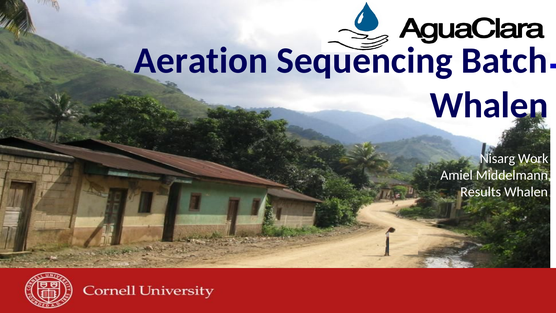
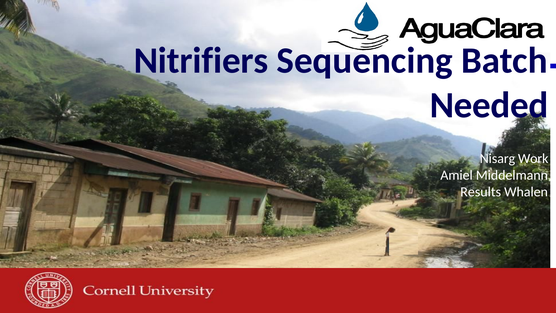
Aeration: Aeration -> Nitrifiers (201, 61)
Whalen: Whalen -> Needed (489, 105)
